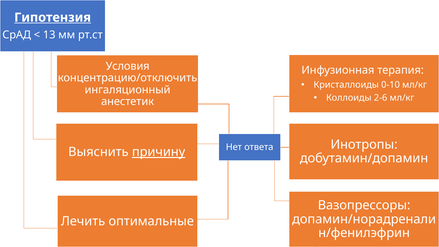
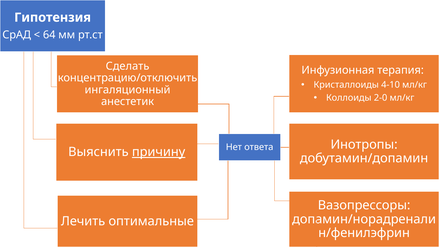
Гипотензия underline: present -> none (53, 17)
13: 13 -> 64 (49, 35)
Условия: Условия -> Сделать (128, 66)
0-10: 0-10 -> 4-10 (391, 85)
2-6: 2-6 -> 2-0 (381, 98)
